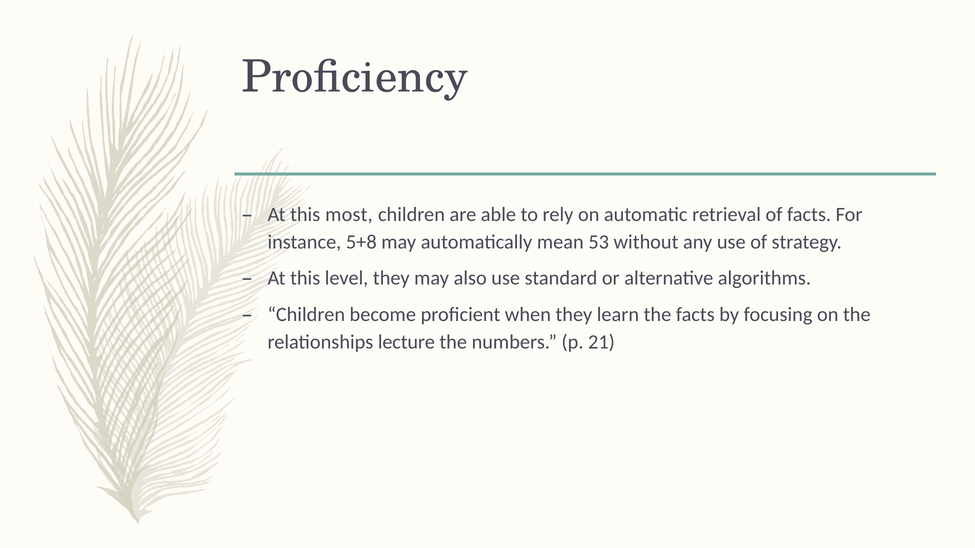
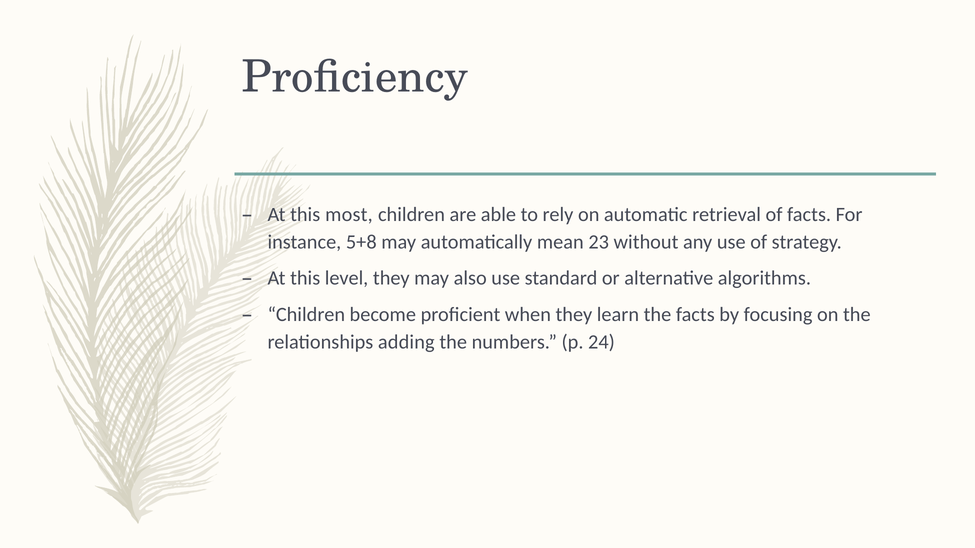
53: 53 -> 23 (599, 242)
lecture: lecture -> adding (406, 342)
21: 21 -> 24 (601, 342)
